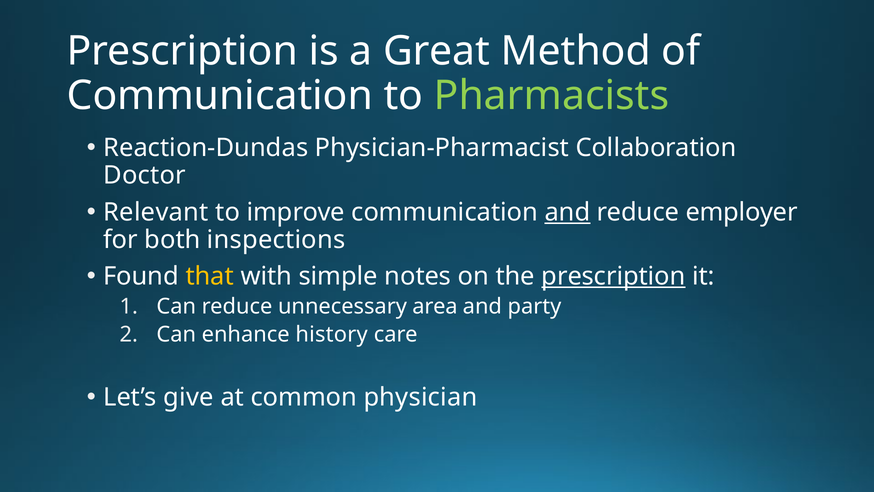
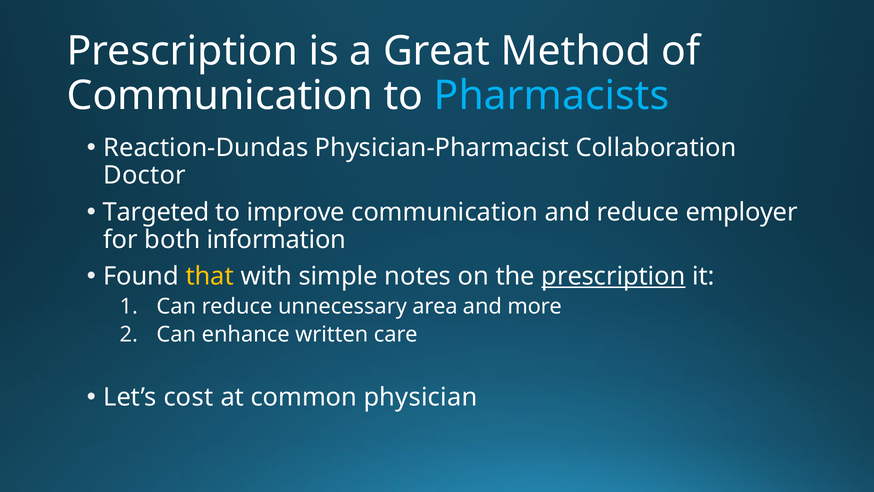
Pharmacists colour: light green -> light blue (552, 96)
Relevant: Relevant -> Targeted (156, 212)
and underline: present -> none (567, 212)
inspections: inspections -> information (276, 239)
party: party -> more (535, 306)
history: history -> written (332, 334)
give: give -> cost (188, 397)
